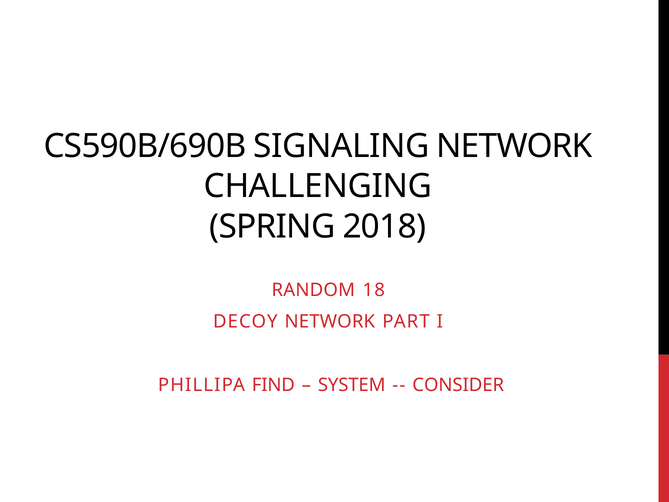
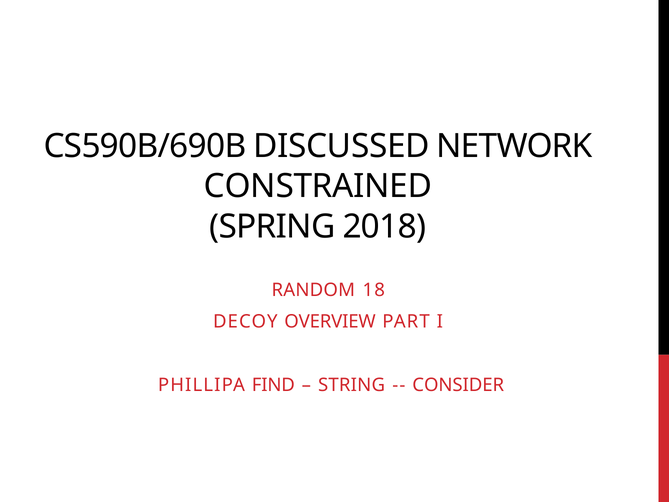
SIGNALING: SIGNALING -> DISCUSSED (341, 146)
CHALLENGING: CHALLENGING -> CONSTRAINED (318, 186)
DECOY NETWORK: NETWORK -> OVERVIEW (330, 322)
SYSTEM: SYSTEM -> STRING (352, 385)
